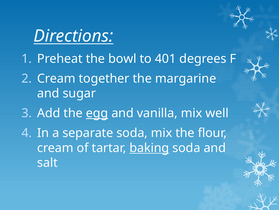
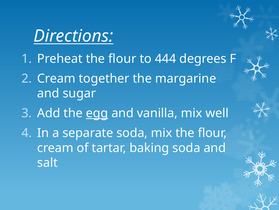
Preheat the bowl: bowl -> flour (122, 59)
401: 401 -> 444 (166, 59)
baking underline: present -> none (149, 147)
